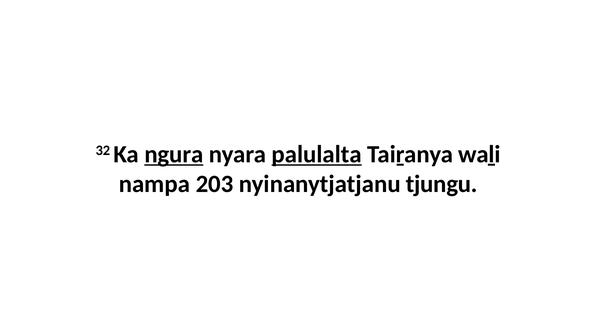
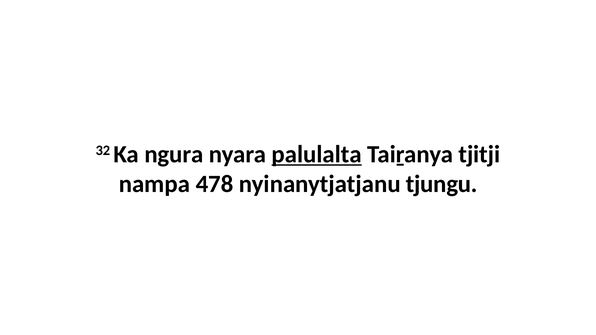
ngura underline: present -> none (174, 154)
waḻi: waḻi -> tjitji (479, 154)
203: 203 -> 478 (215, 184)
